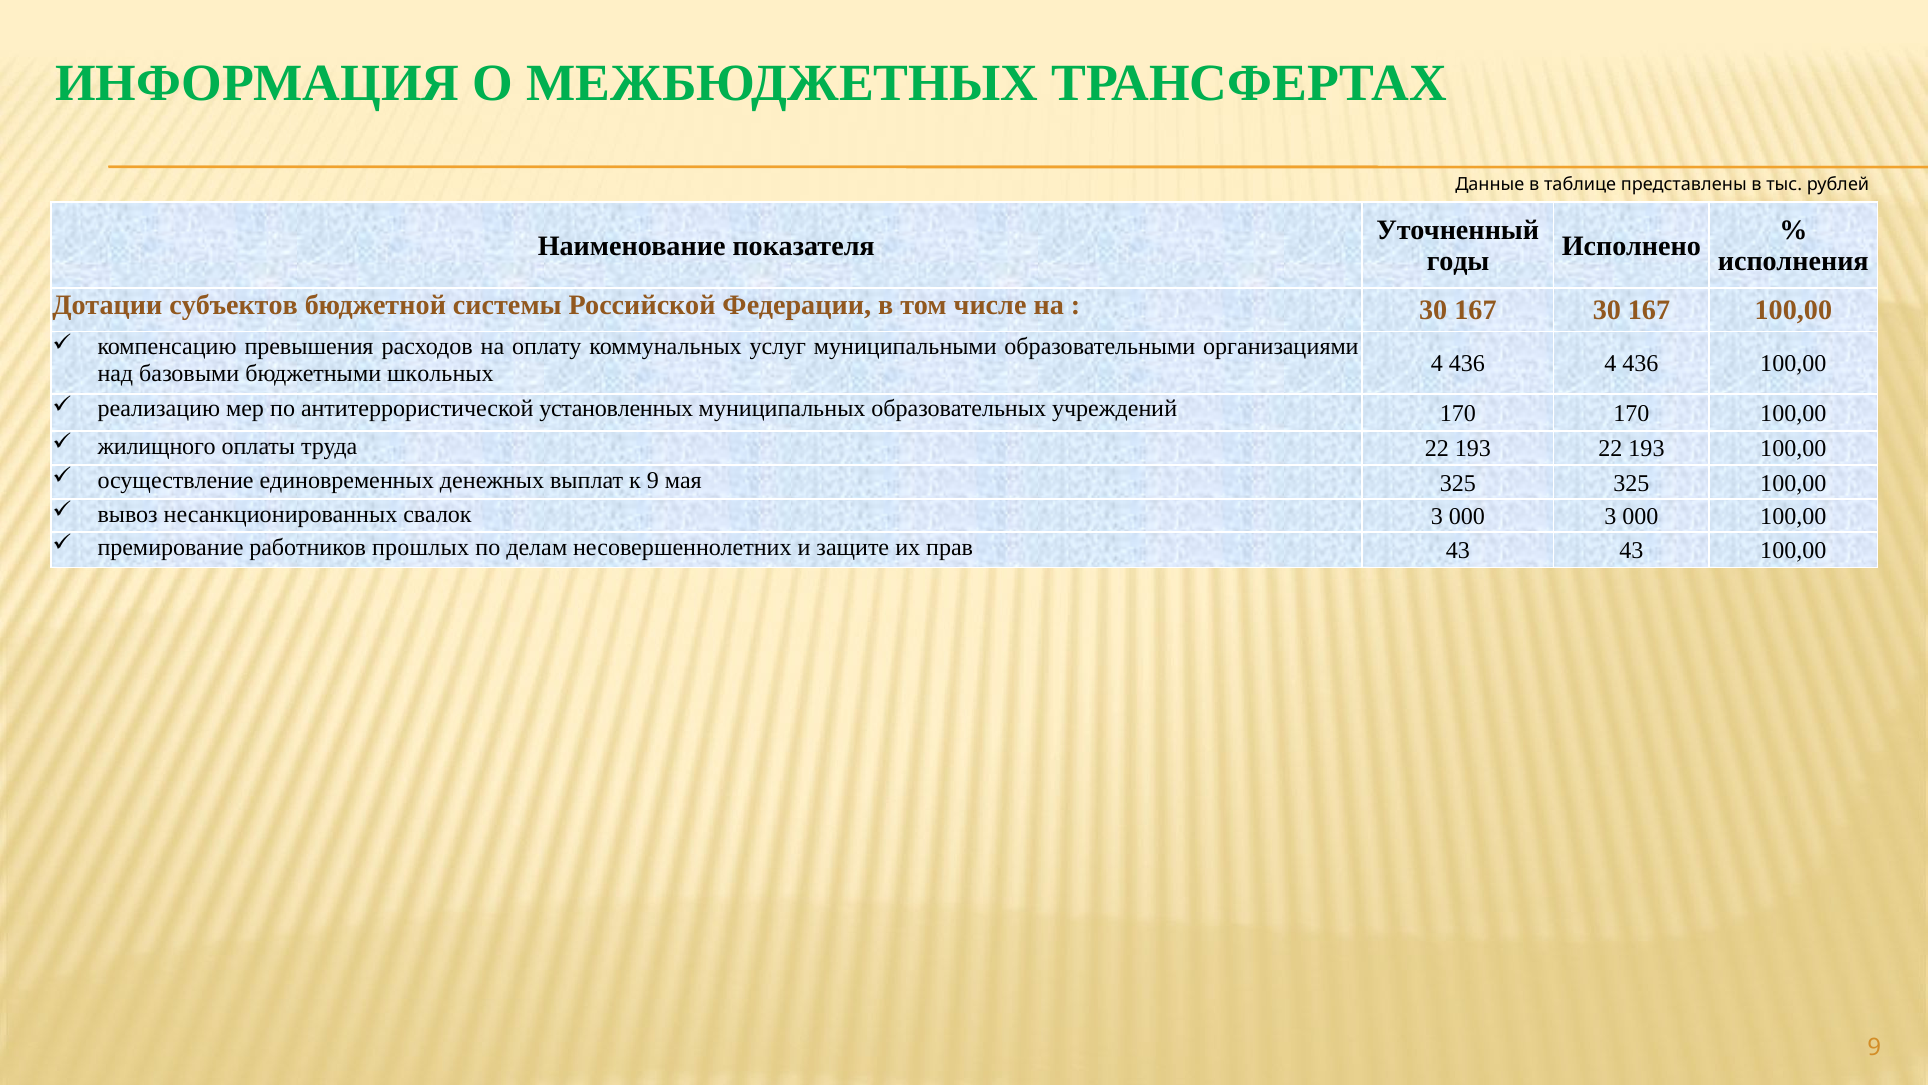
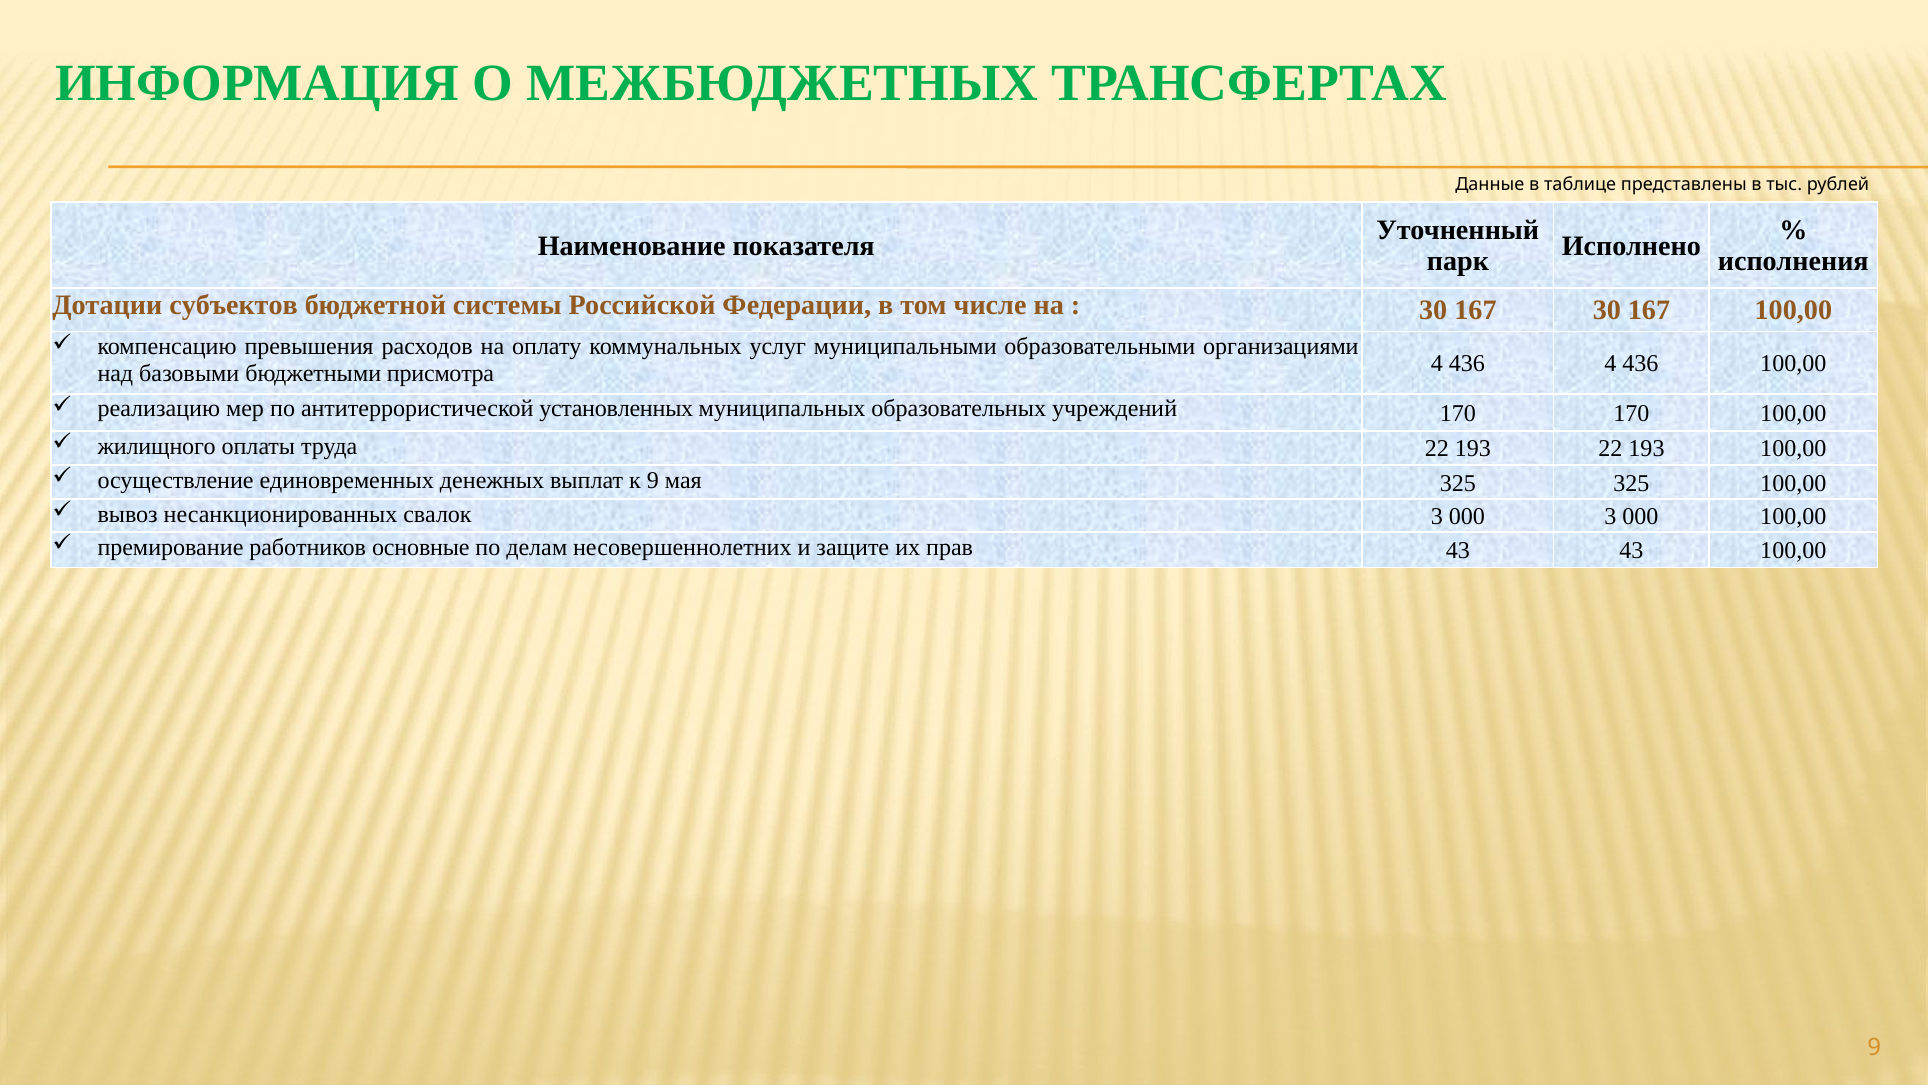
годы: годы -> парк (1458, 261)
школьных: школьных -> присмотра (441, 373)
прошлых: прошлых -> основные (421, 547)
